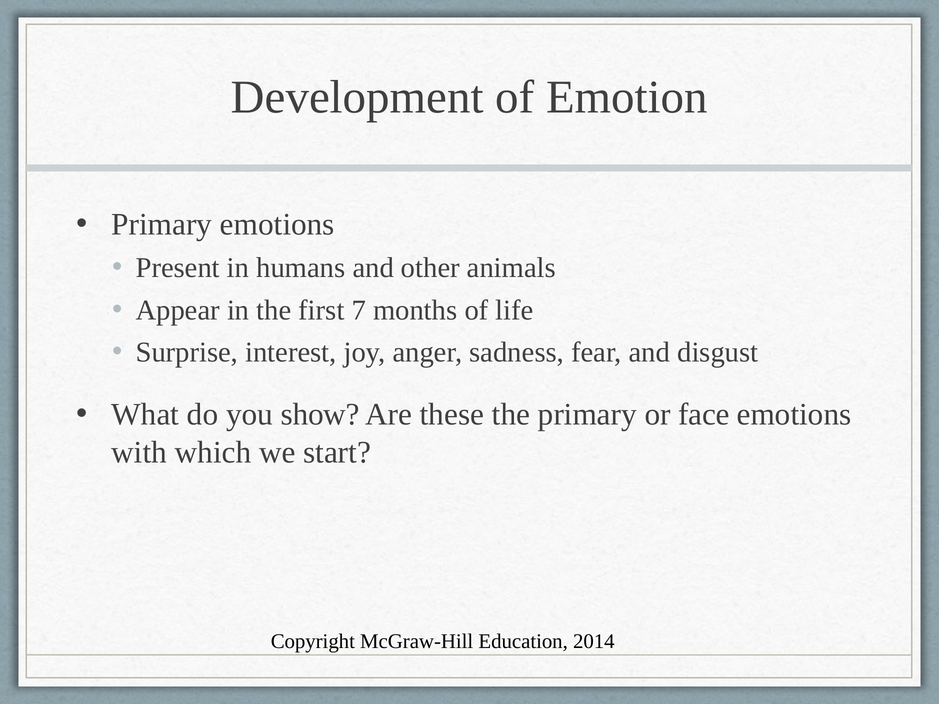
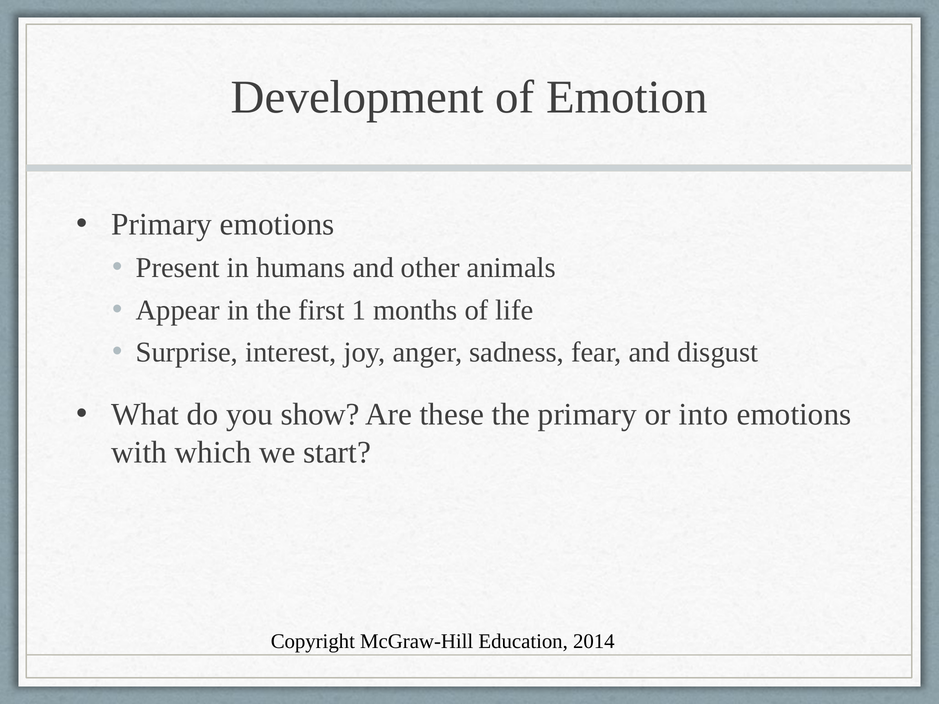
7: 7 -> 1 (359, 310)
face: face -> into (704, 415)
